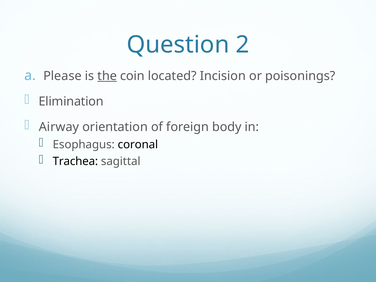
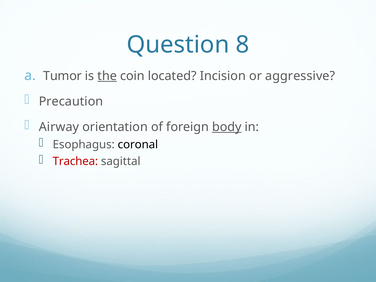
2: 2 -> 8 (242, 45)
Please: Please -> Tumor (63, 76)
poisonings: poisonings -> aggressive (300, 76)
Elimination: Elimination -> Precaution (71, 102)
body underline: none -> present (227, 127)
Trachea colour: black -> red (75, 161)
